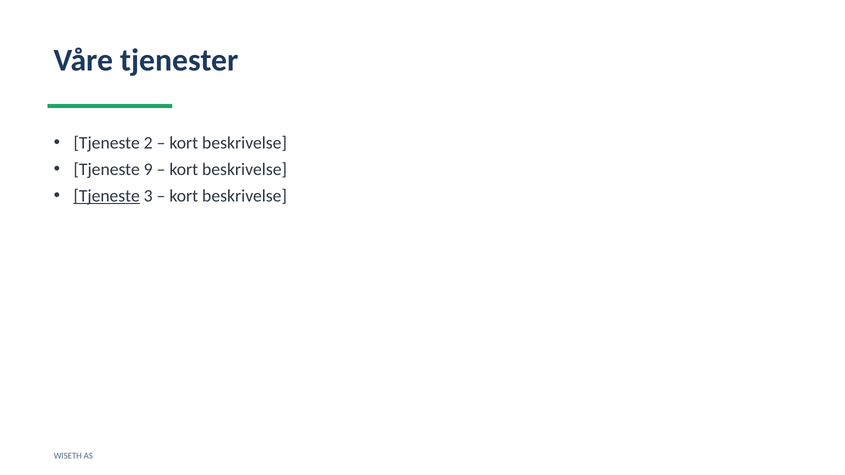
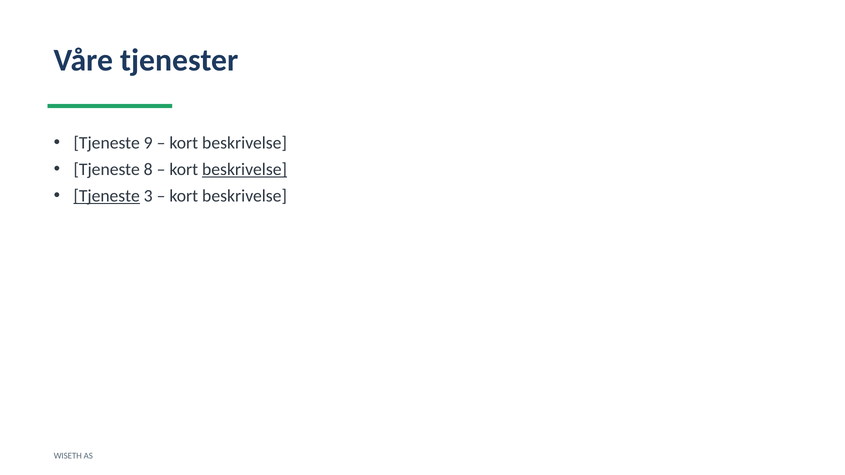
2: 2 -> 9 (148, 143)
9: 9 -> 8 (148, 170)
beskrivelse underline: none -> present (245, 170)
